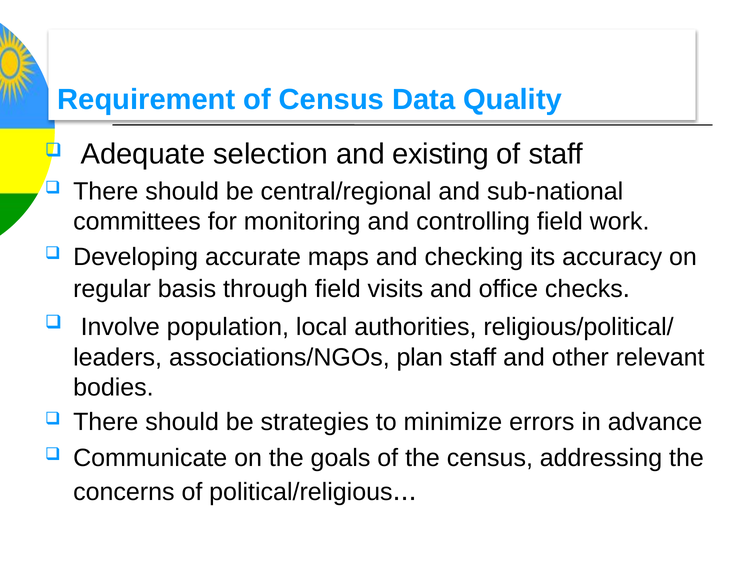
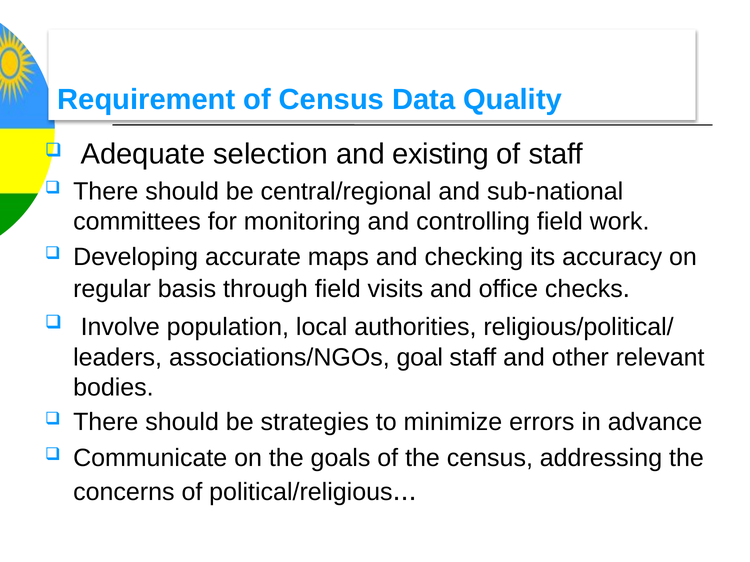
plan: plan -> goal (420, 358)
